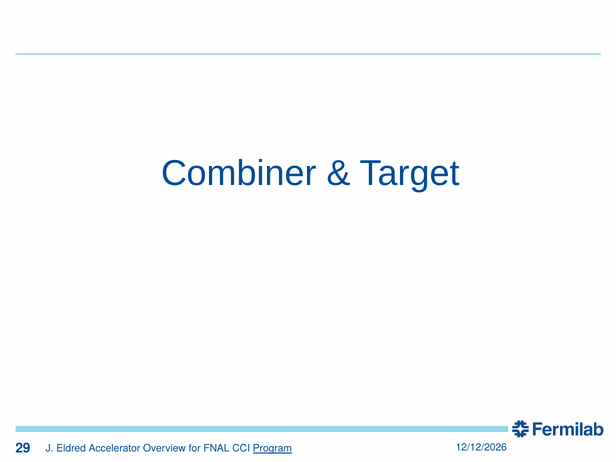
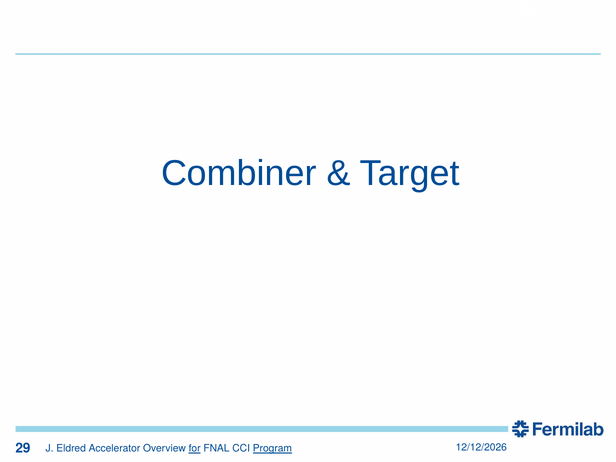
for underline: none -> present (195, 449)
